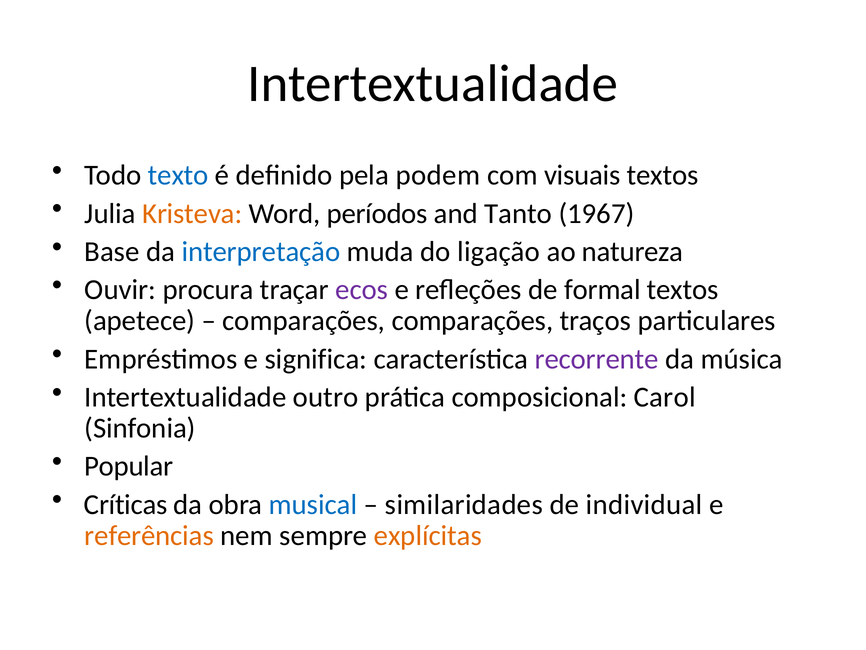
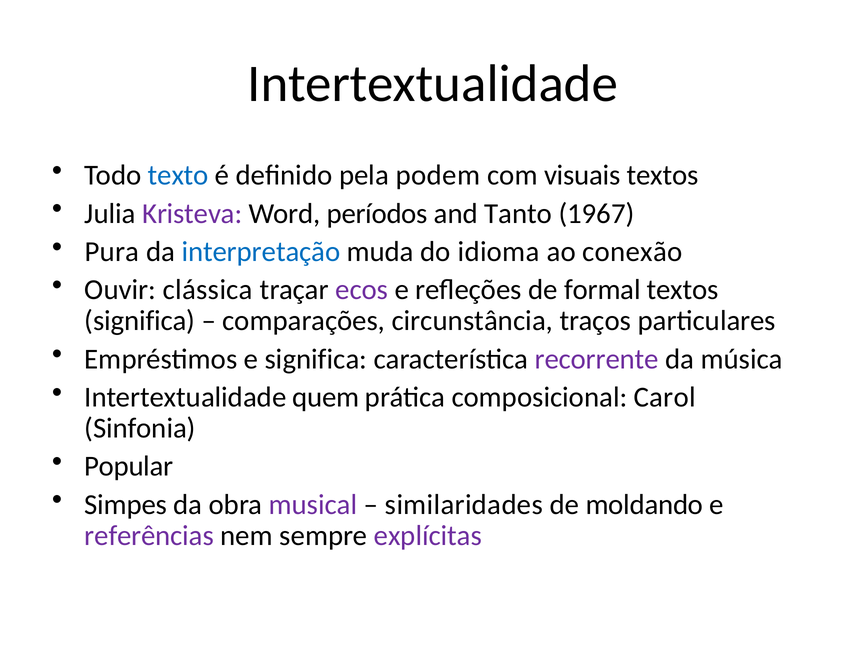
Kristeva colour: orange -> purple (192, 213)
Base: Base -> Pura (112, 251)
ligação: ligação -> idioma (499, 251)
natureza: natureza -> conexão (632, 251)
procura: procura -> clássica (208, 289)
apetece: apetece -> significa (140, 321)
comparações comparações: comparações -> circunstância (472, 321)
outro: outro -> quem (326, 397)
Críticas: Críticas -> Simpes (126, 504)
musical colour: blue -> purple (313, 504)
individual: individual -> moldando (644, 504)
referências colour: orange -> purple (149, 535)
explícitas colour: orange -> purple (428, 535)
